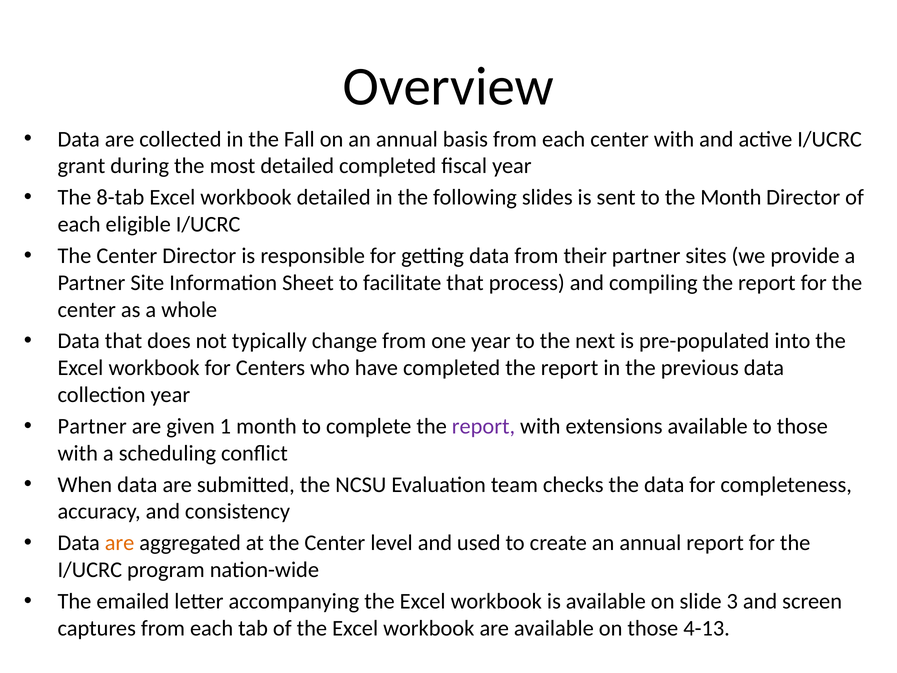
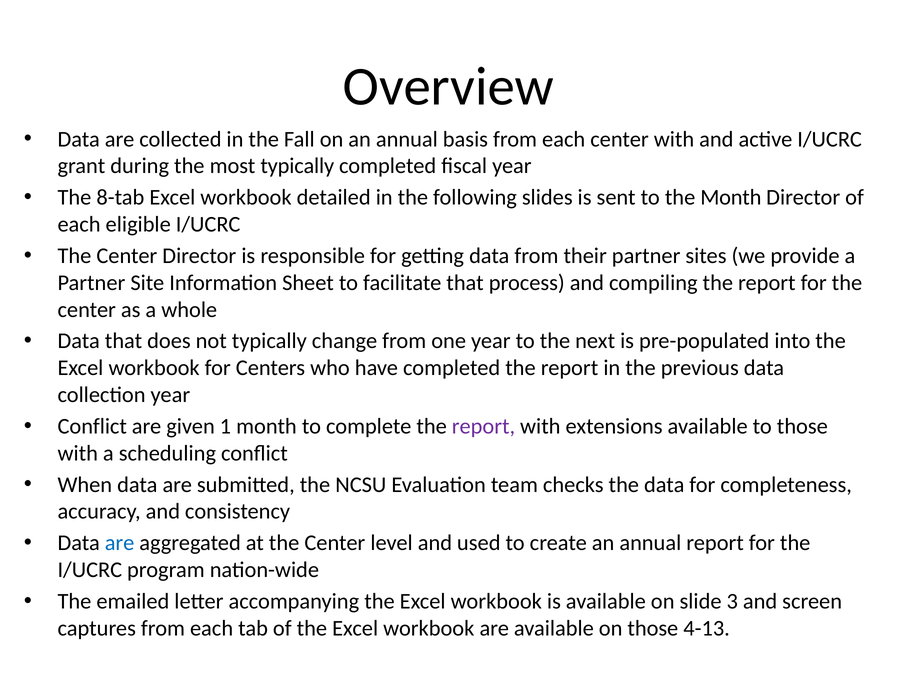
most detailed: detailed -> typically (297, 166)
Partner: Partner -> Conflict (92, 426)
are colour: orange -> blue (120, 543)
